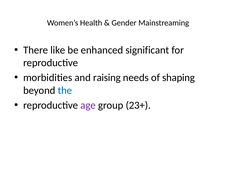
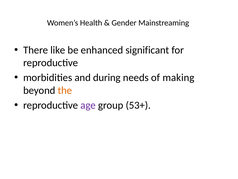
raising: raising -> during (107, 77)
shaping: shaping -> making (178, 77)
the colour: blue -> orange (65, 90)
23+: 23+ -> 53+ (138, 105)
